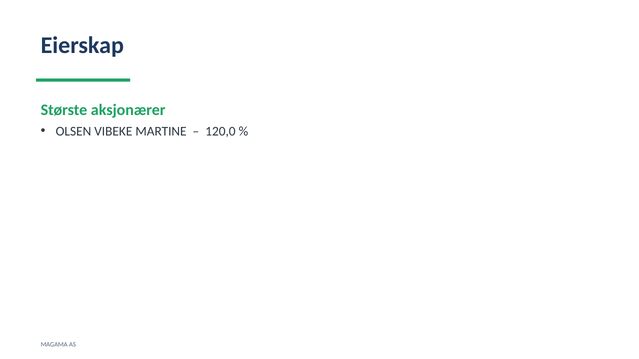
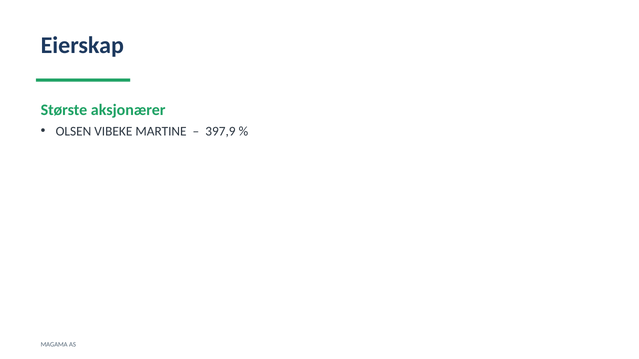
120,0: 120,0 -> 397,9 (220, 131)
